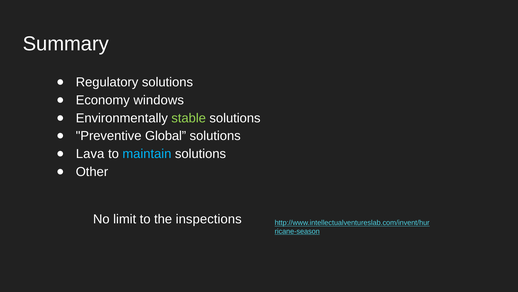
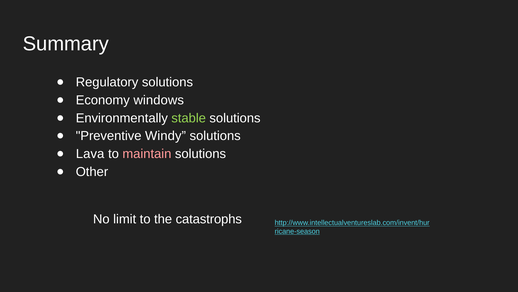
Global: Global -> Windy (165, 136)
maintain colour: light blue -> pink (147, 154)
inspections: inspections -> catastrophs (209, 219)
